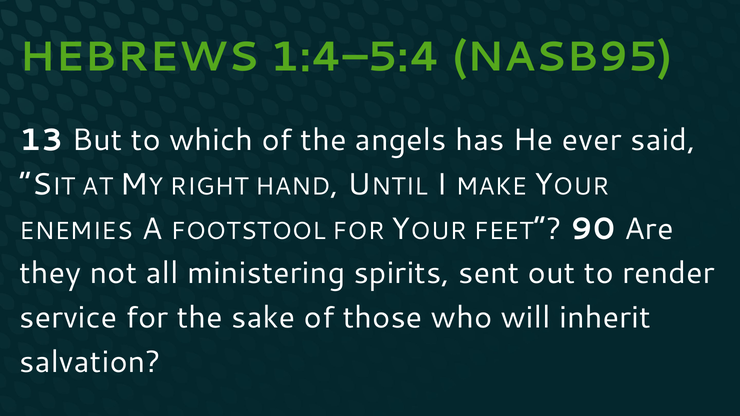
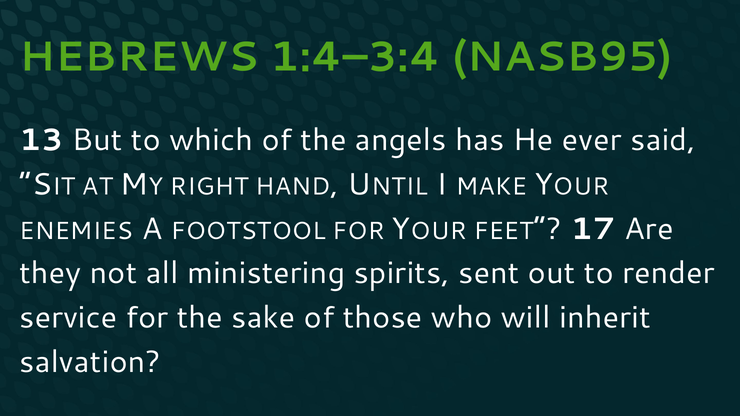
1:4–5:4: 1:4–5:4 -> 1:4–3:4 (355, 57)
90: 90 -> 17 (593, 229)
